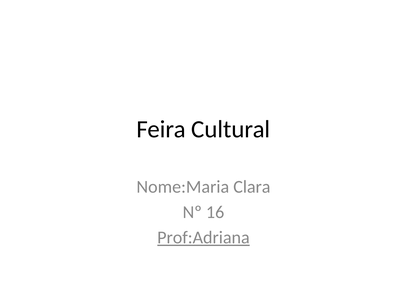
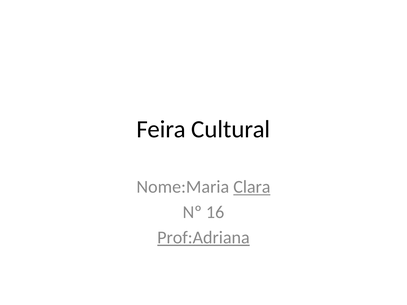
Clara underline: none -> present (252, 187)
